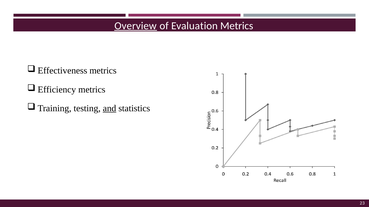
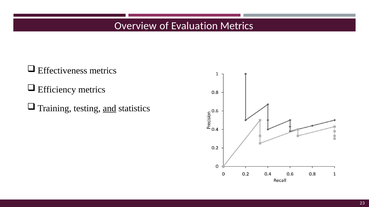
Overview underline: present -> none (136, 26)
